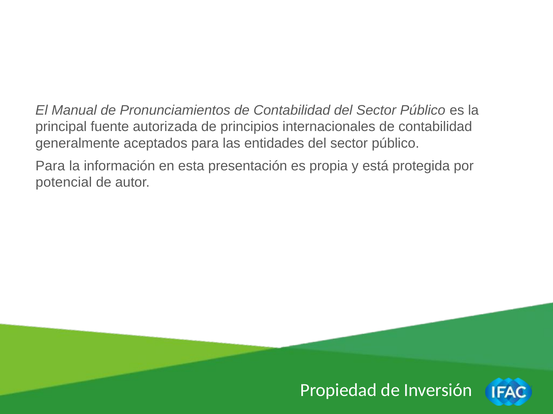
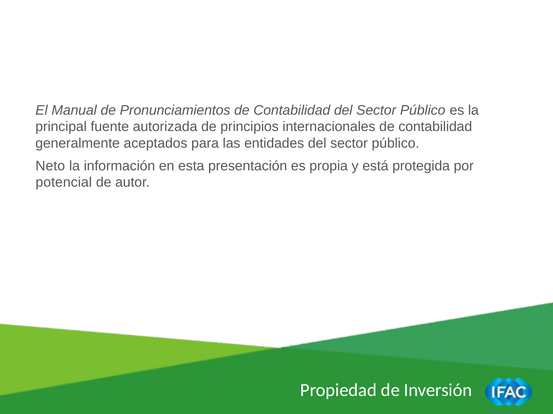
Para: Para -> Neto (50, 166)
